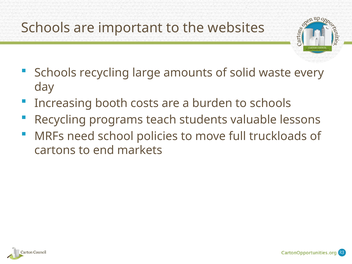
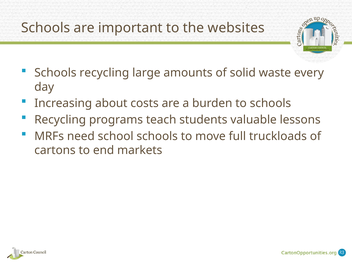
booth: booth -> about (111, 103)
school policies: policies -> schools (157, 136)
